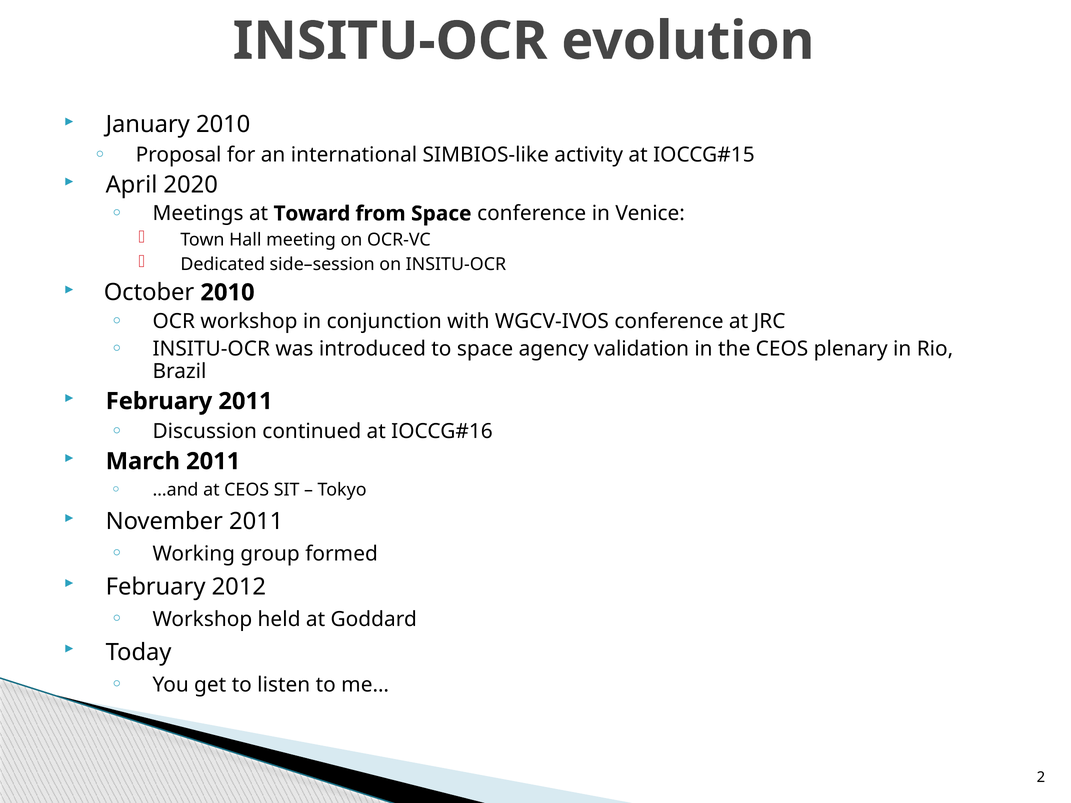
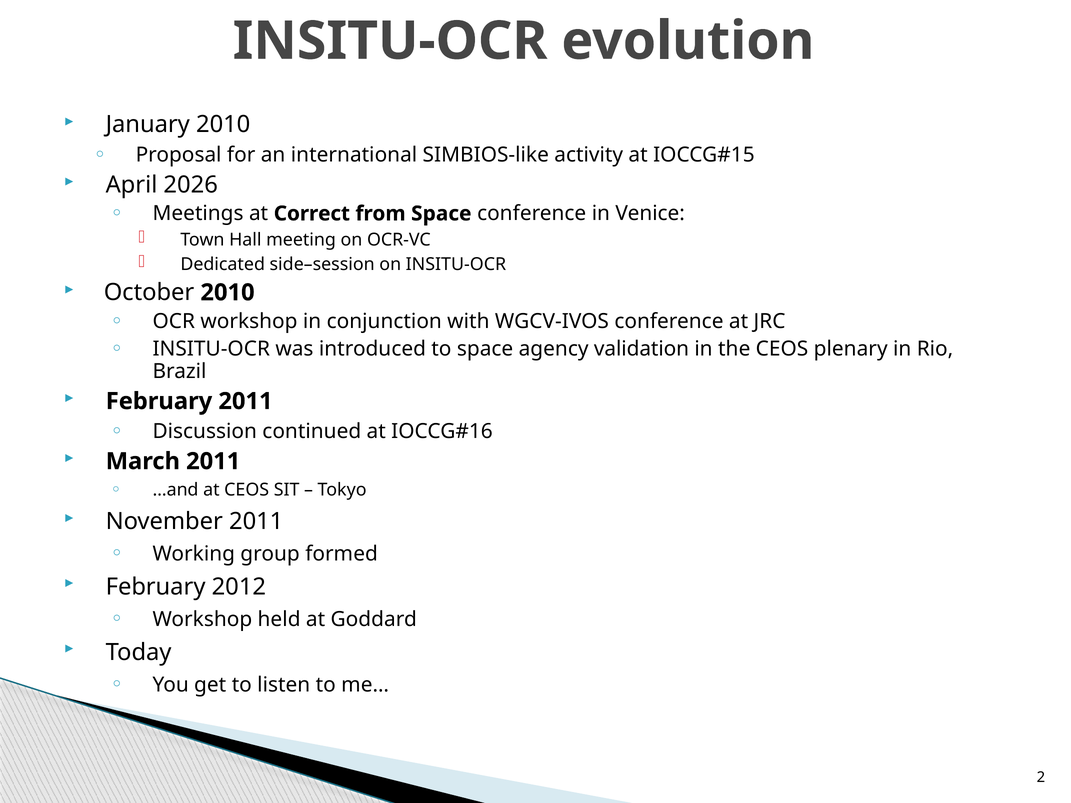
2020: 2020 -> 2026 (191, 185)
Toward: Toward -> Correct (312, 214)
